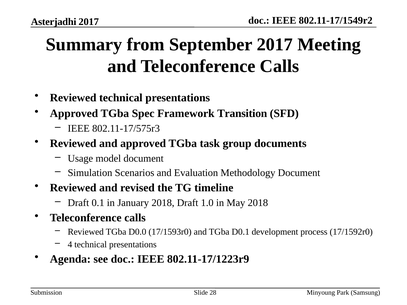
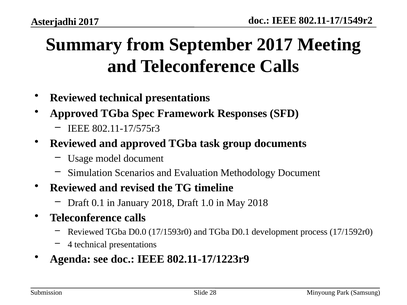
Transition: Transition -> Responses (242, 114)
